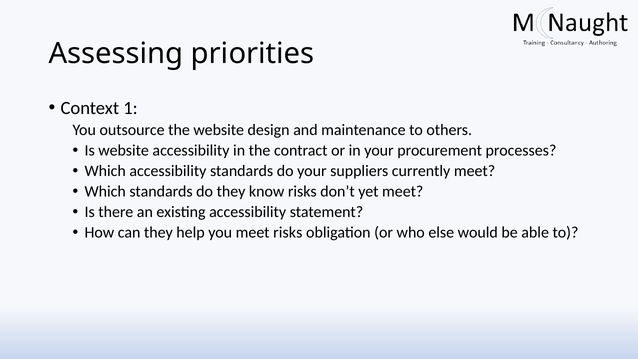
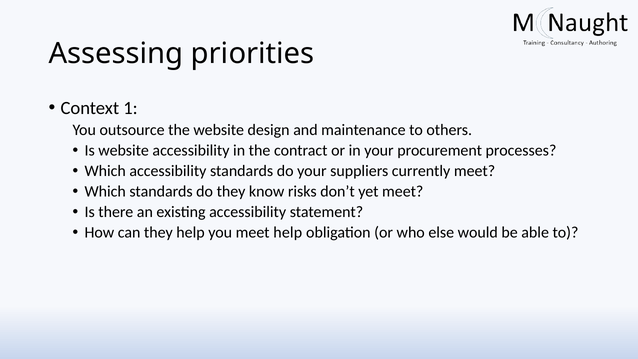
meet risks: risks -> help (288, 233)
